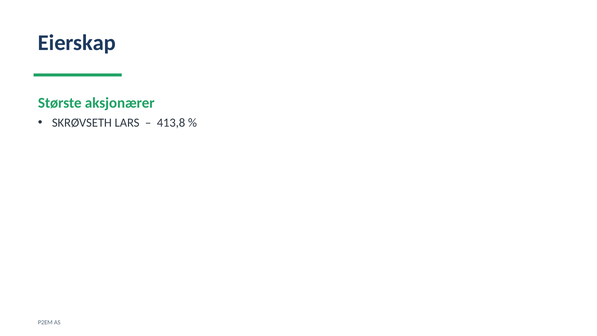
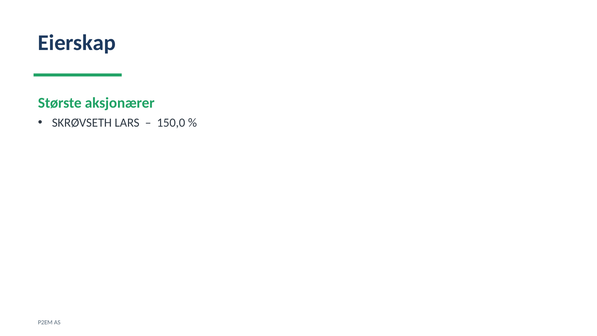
413,8: 413,8 -> 150,0 (171, 123)
